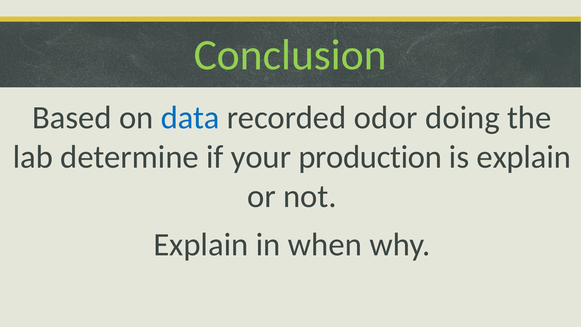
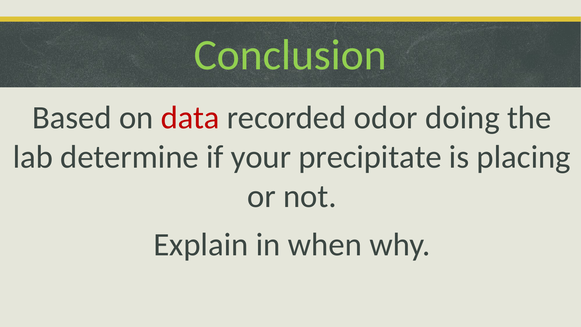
data colour: blue -> red (190, 118)
production: production -> precipitate (370, 157)
is explain: explain -> placing (524, 157)
